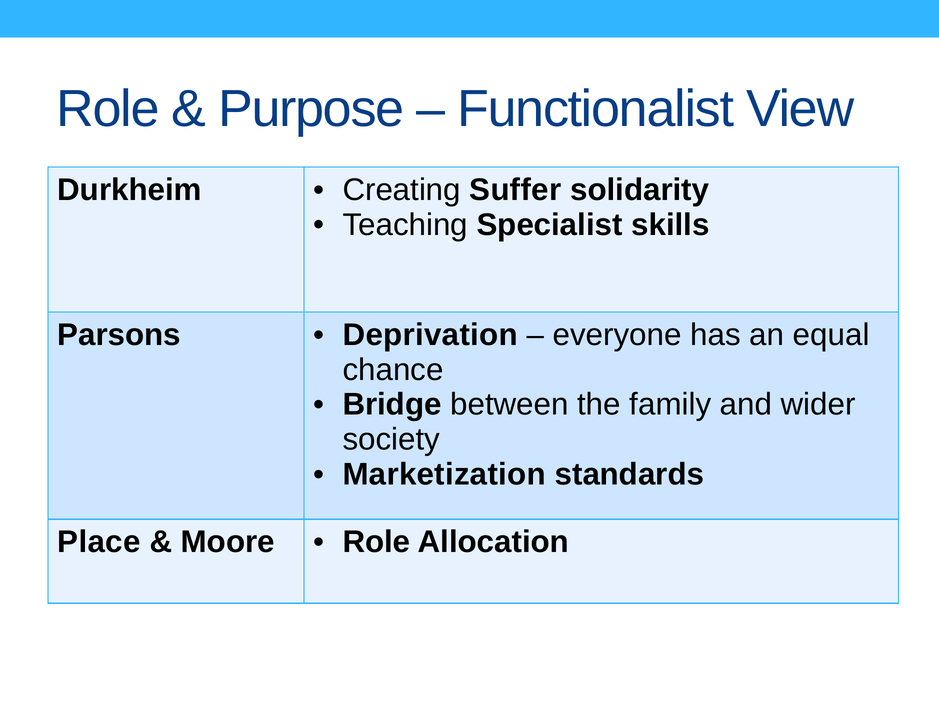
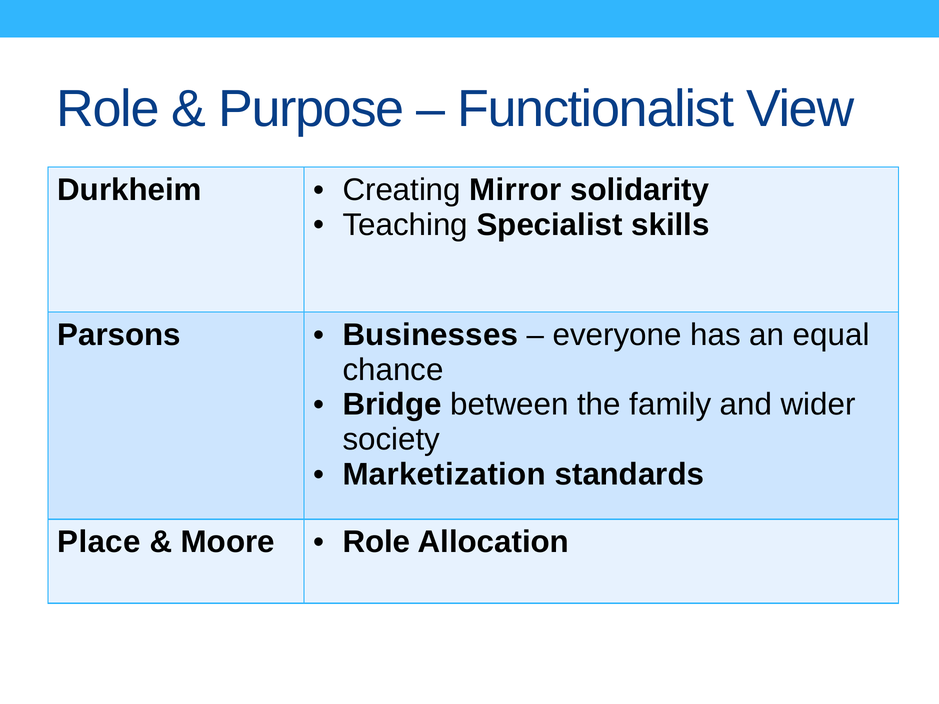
Suffer: Suffer -> Mirror (515, 190)
Deprivation: Deprivation -> Businesses (430, 335)
